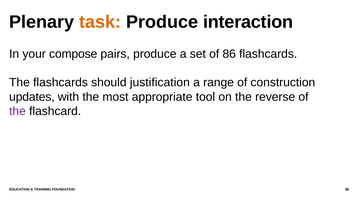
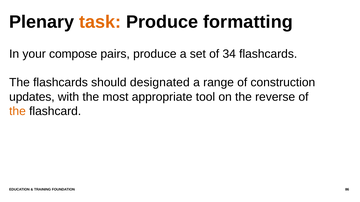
interaction: interaction -> formatting (248, 22)
of 86: 86 -> 34 (229, 54)
justification: justification -> designated (160, 83)
the colour: purple -> orange (17, 112)
